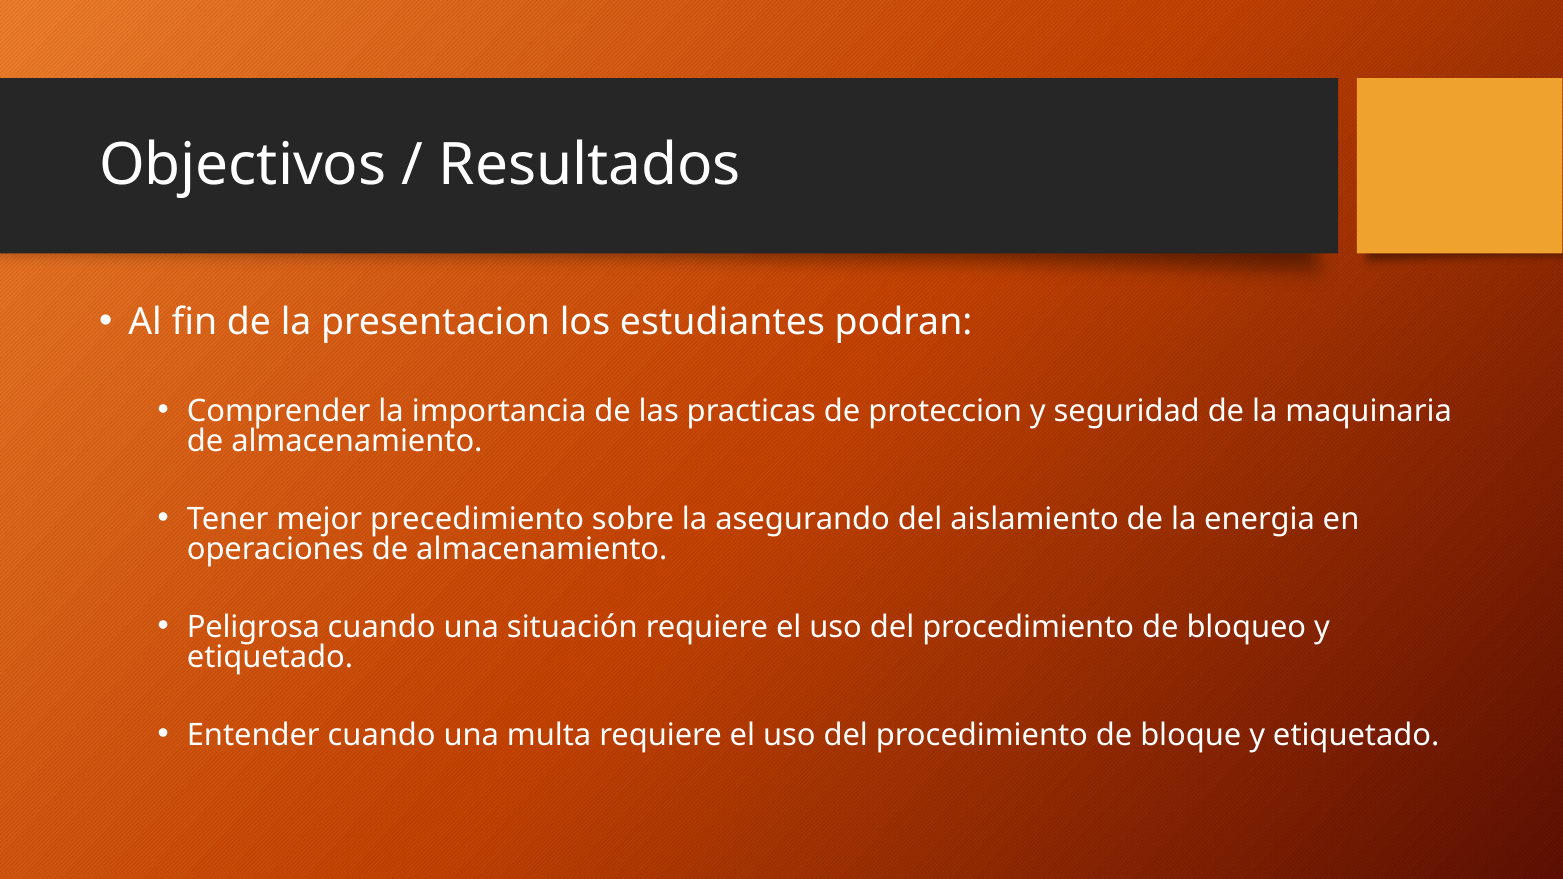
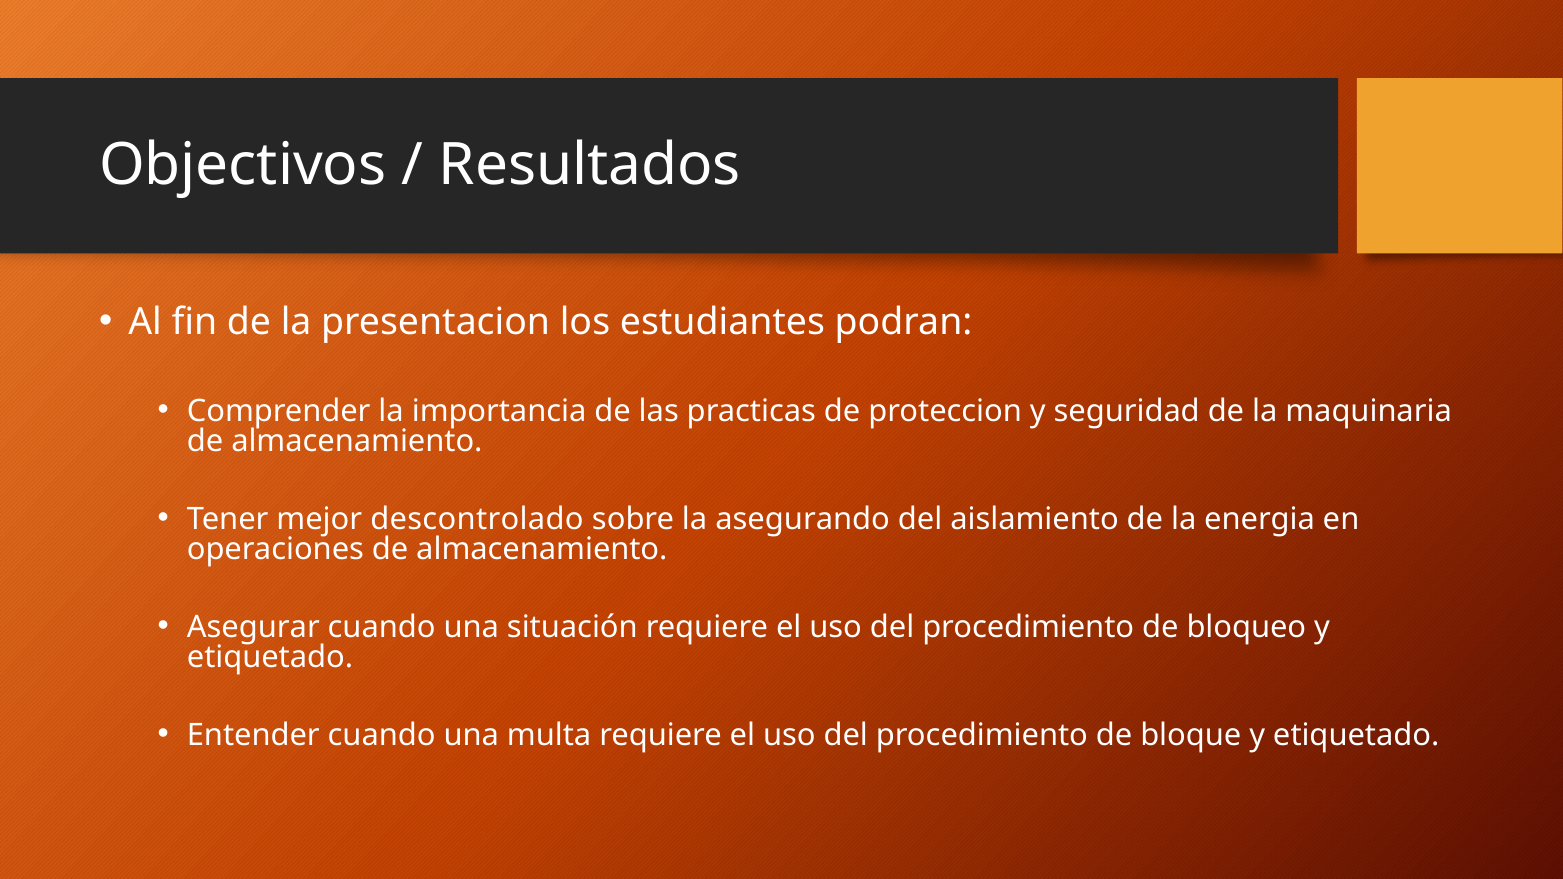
precedimiento: precedimiento -> descontrolado (477, 519)
Peligrosa: Peligrosa -> Asegurar (253, 627)
